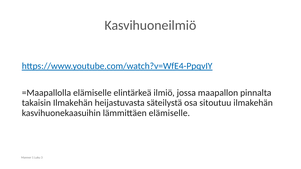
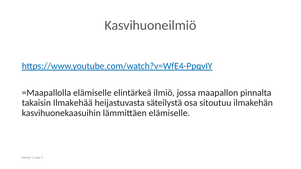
takaisin Ilmakehän: Ilmakehän -> Ilmakehää (73, 103)
